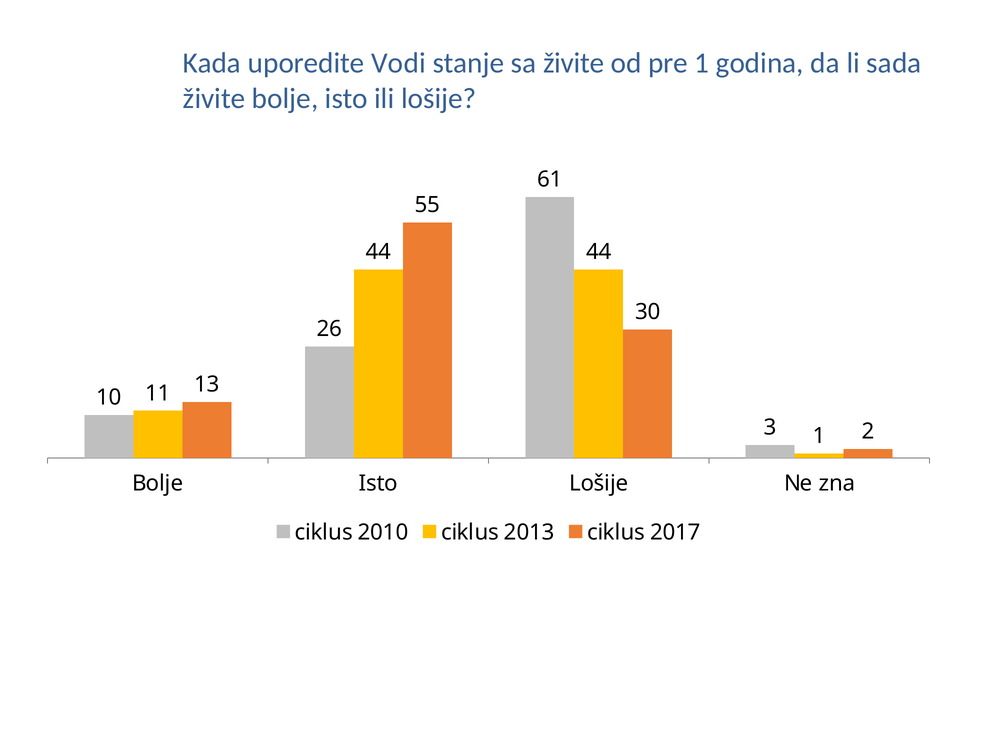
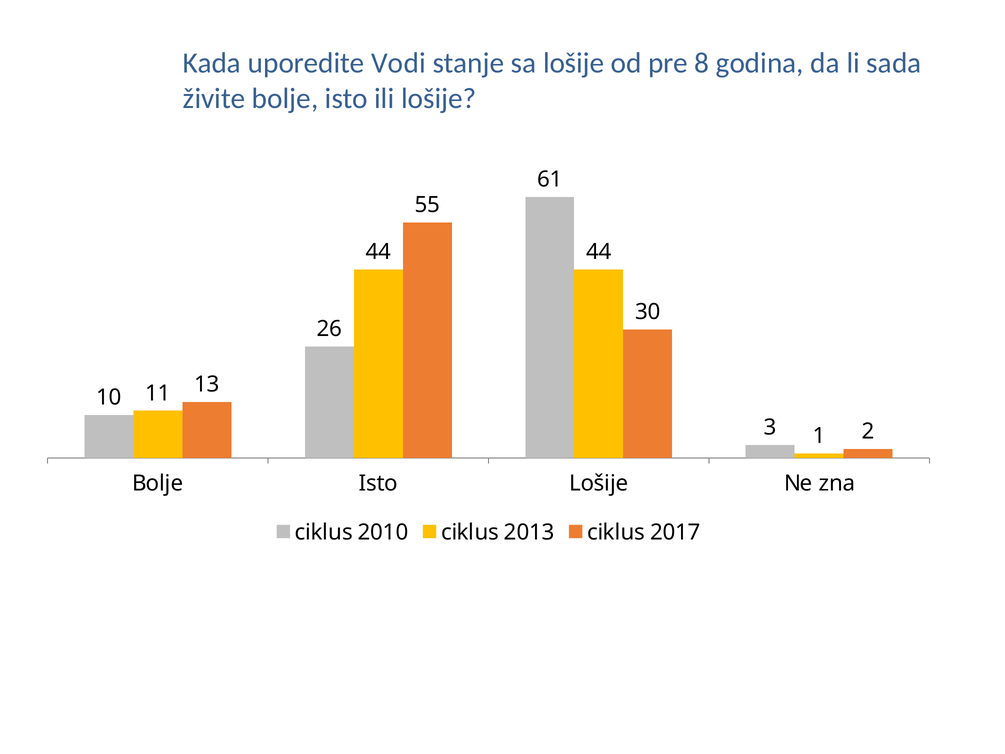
sa živite: živite -> lošije (574, 63)
pre 1: 1 -> 8 (702, 63)
